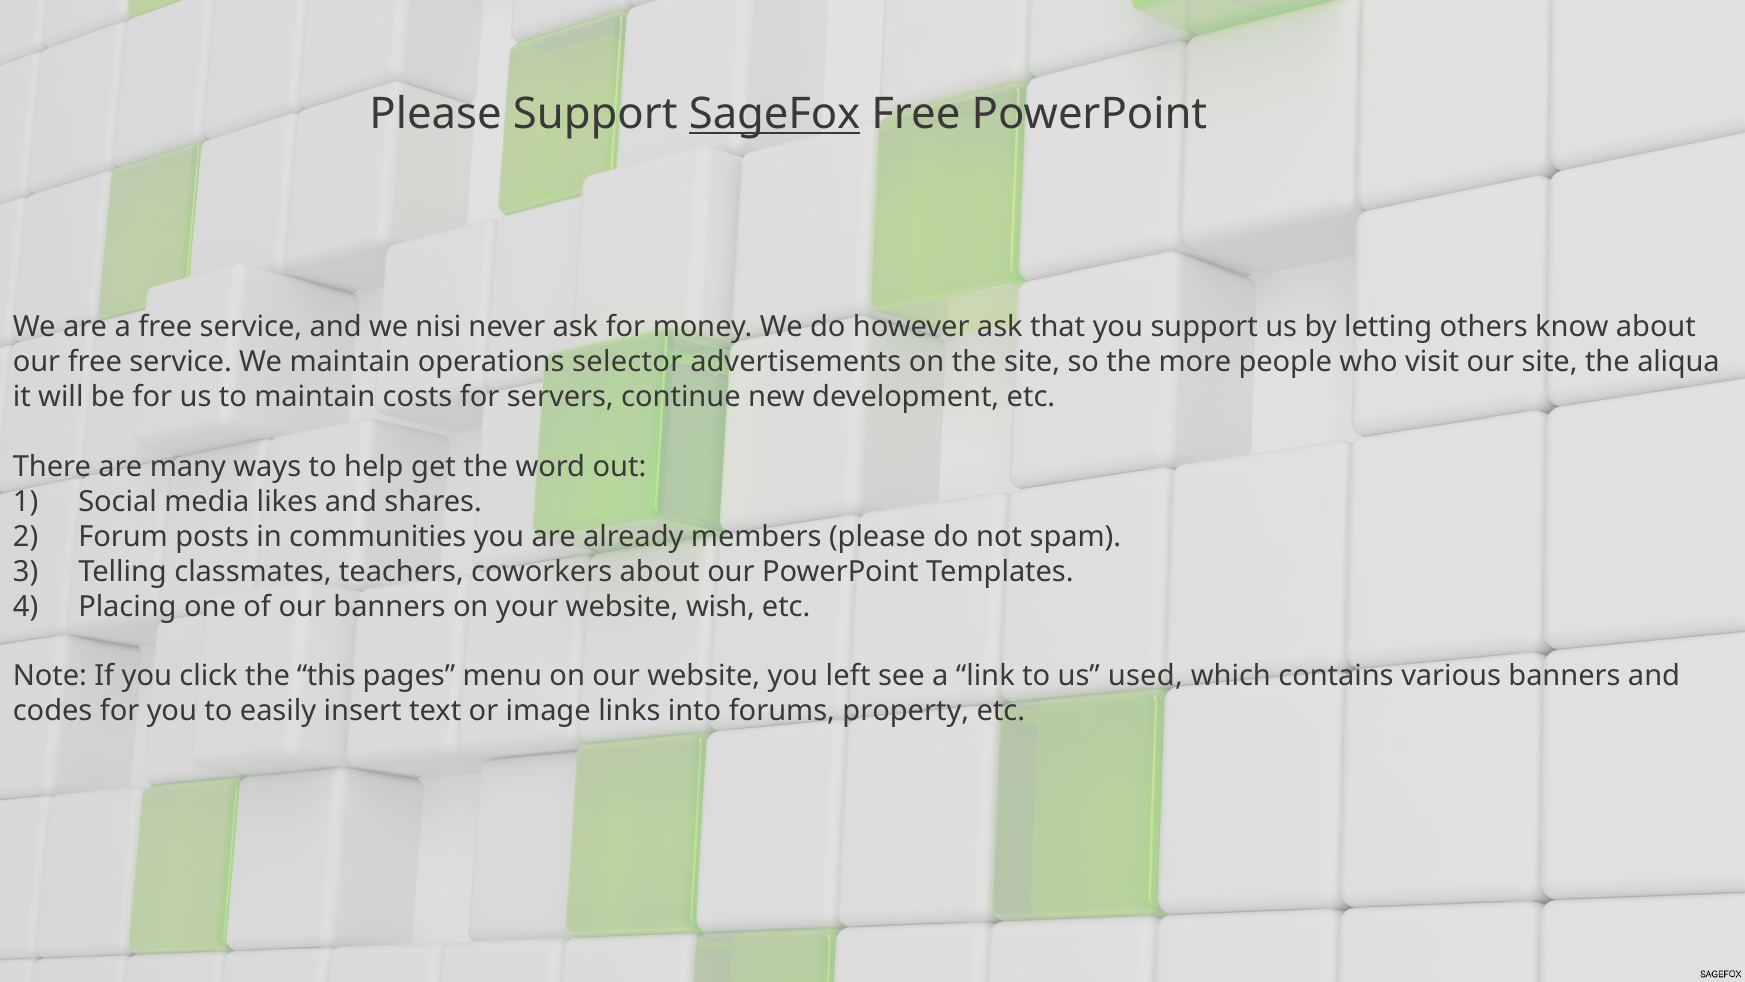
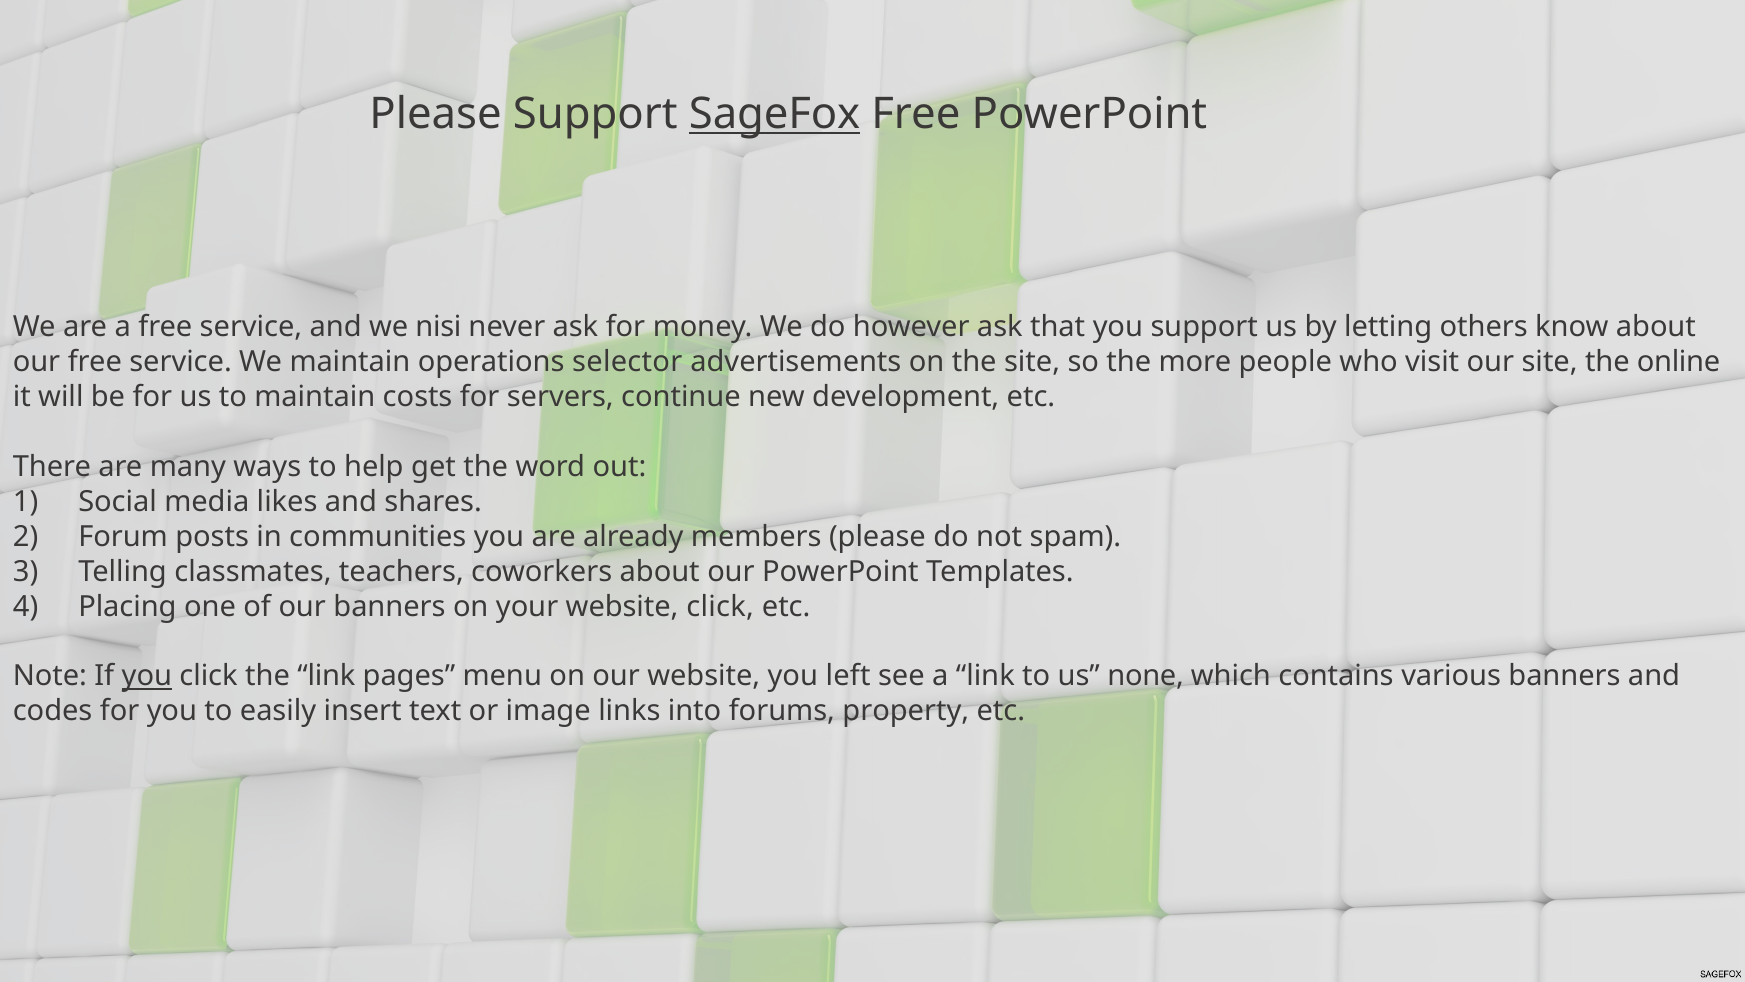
aliqua: aliqua -> online (1679, 362)
website wish: wish -> click (720, 606)
you underline: none -> present (147, 676)
the this: this -> link (326, 676)
used: used -> none (1146, 676)
